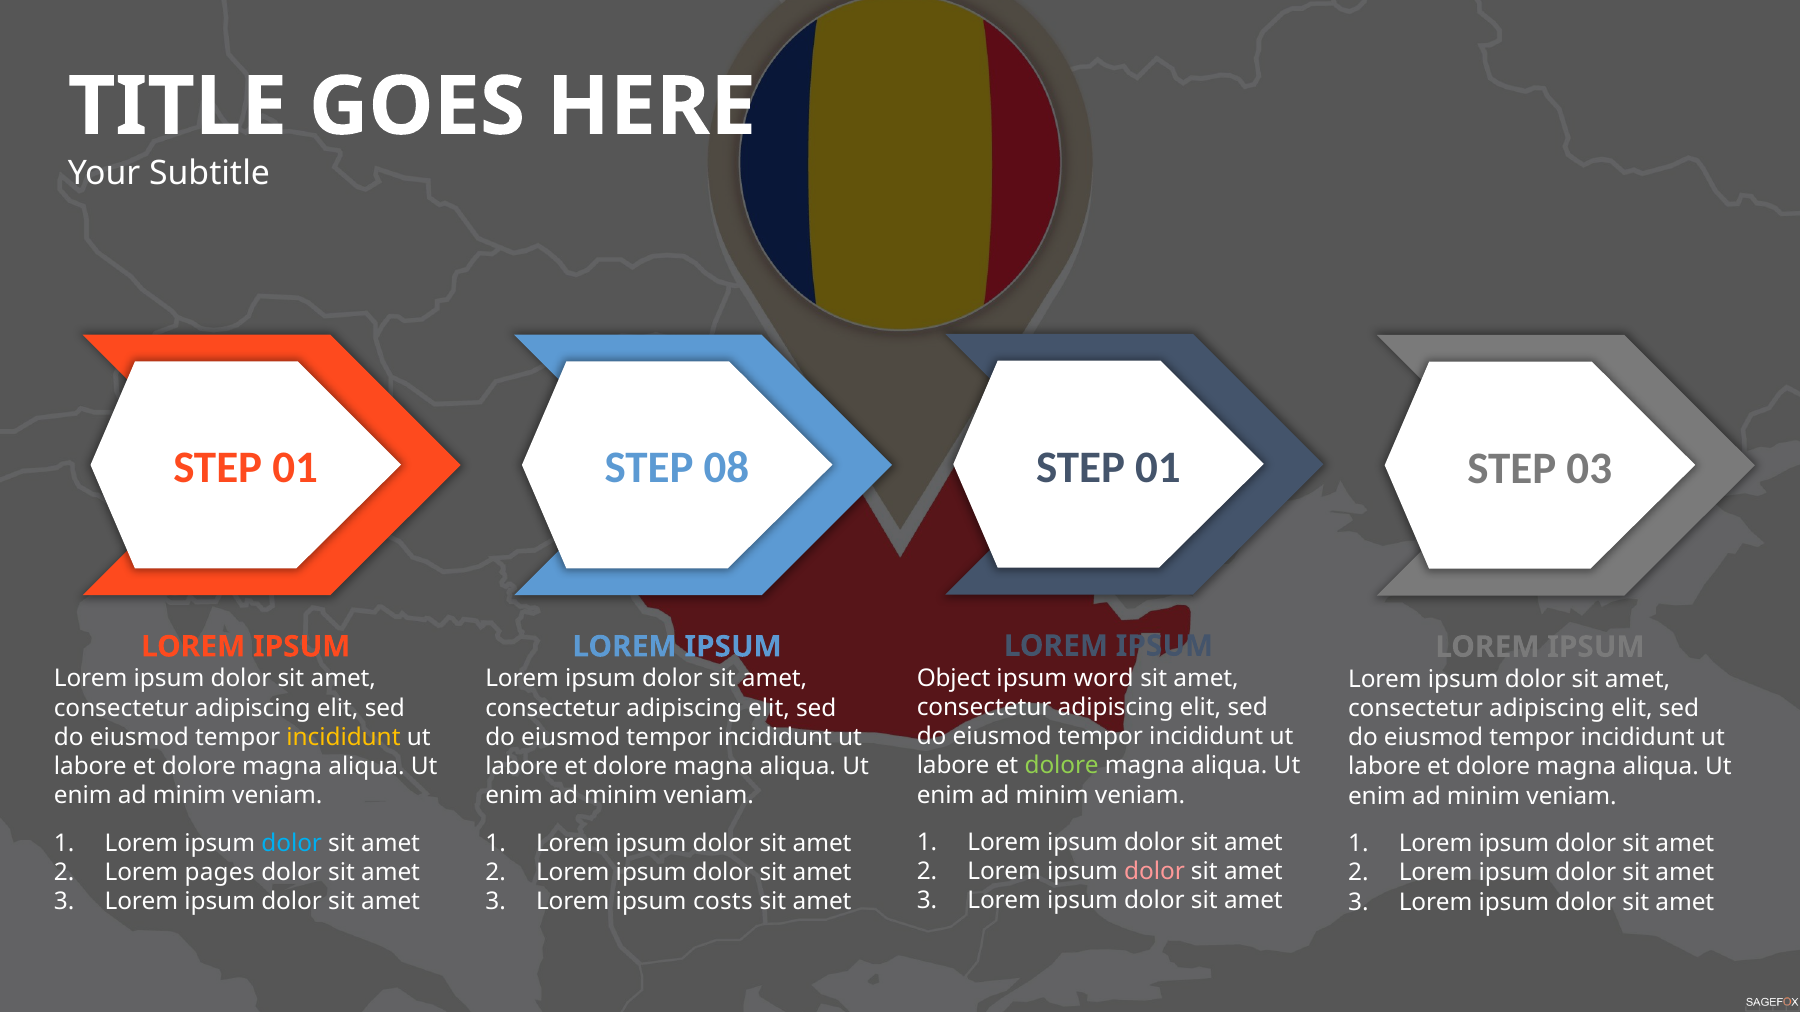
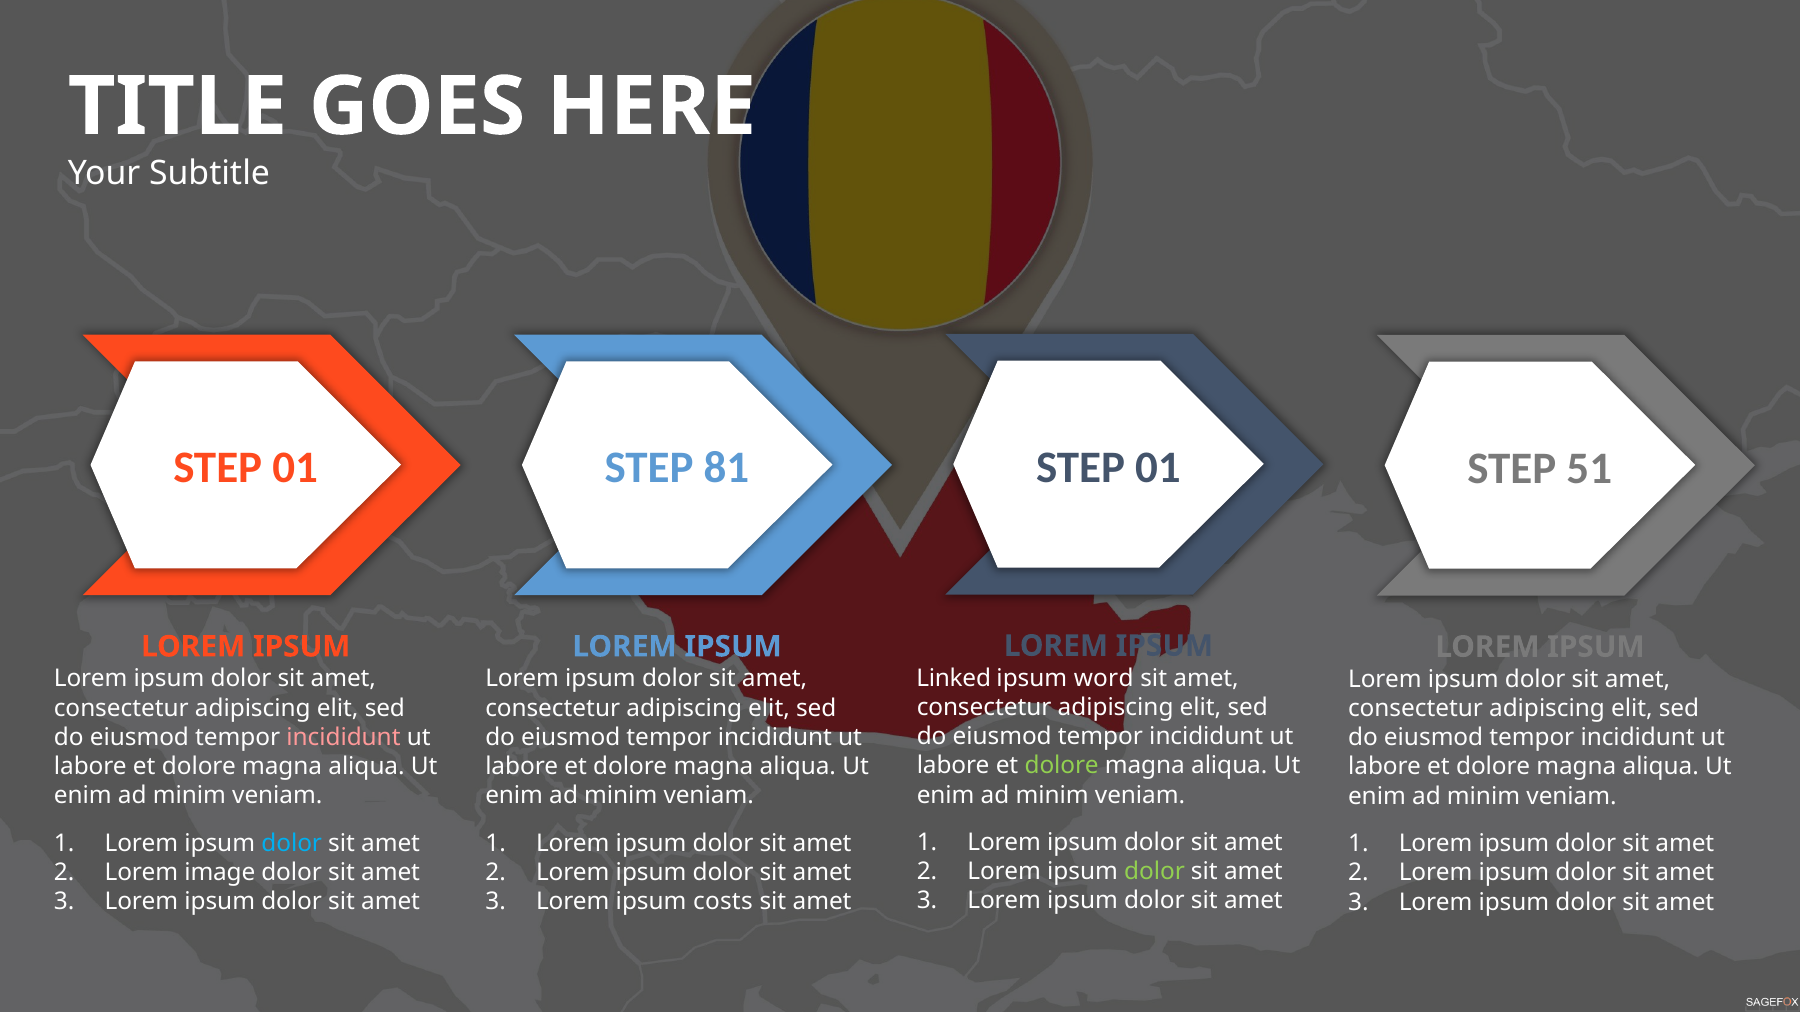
08: 08 -> 81 (726, 468)
03: 03 -> 51 (1589, 469)
Object: Object -> Linked (954, 678)
incididunt colour: yellow -> pink (344, 738)
dolor colour: pink -> light green (1154, 872)
pages: pages -> image (220, 873)
